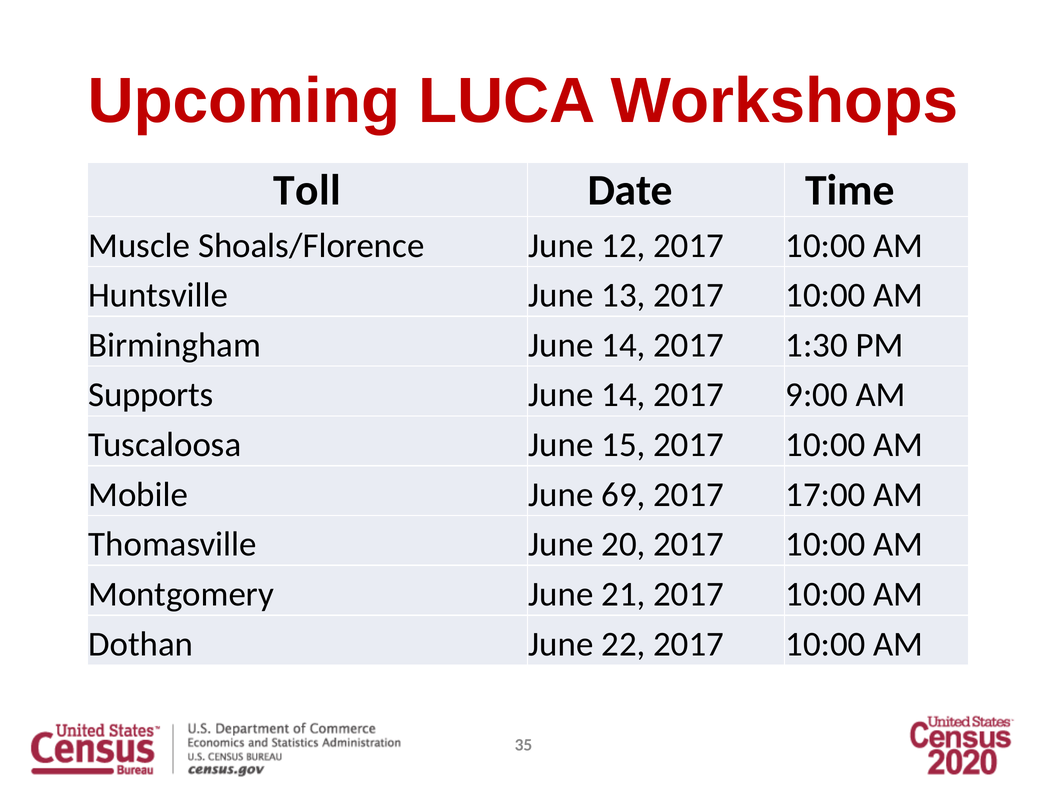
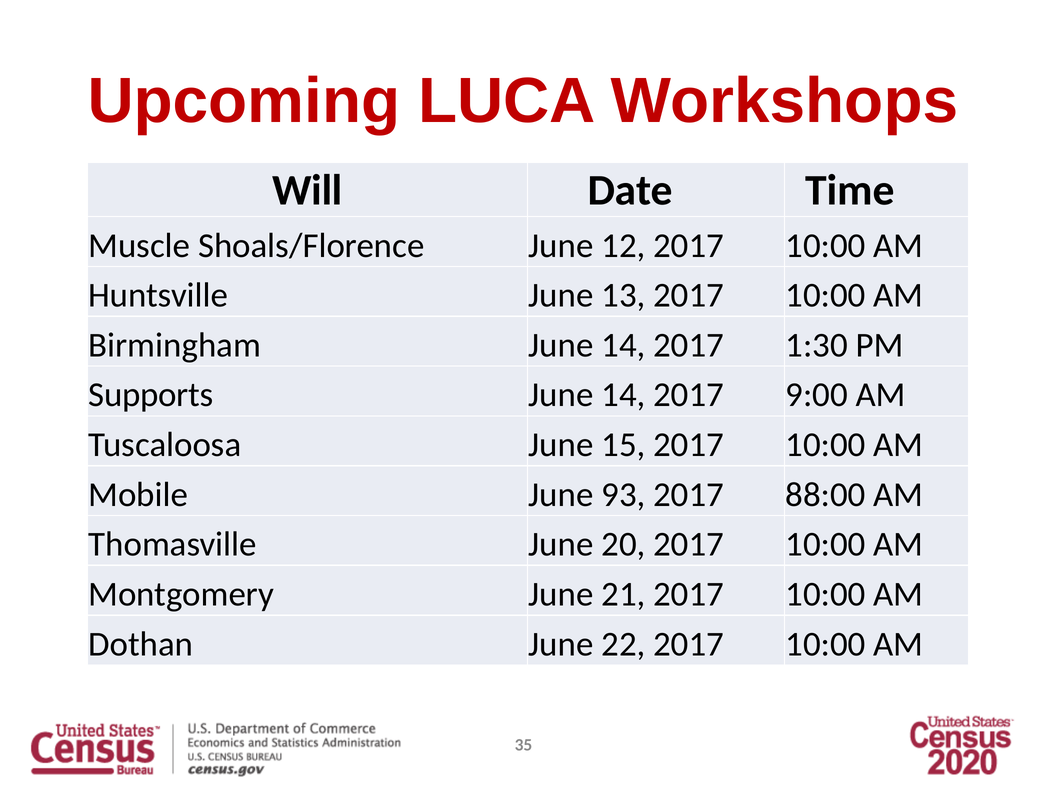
Toll: Toll -> Will (308, 191)
69: 69 -> 93 (623, 495)
17:00: 17:00 -> 88:00 (825, 495)
